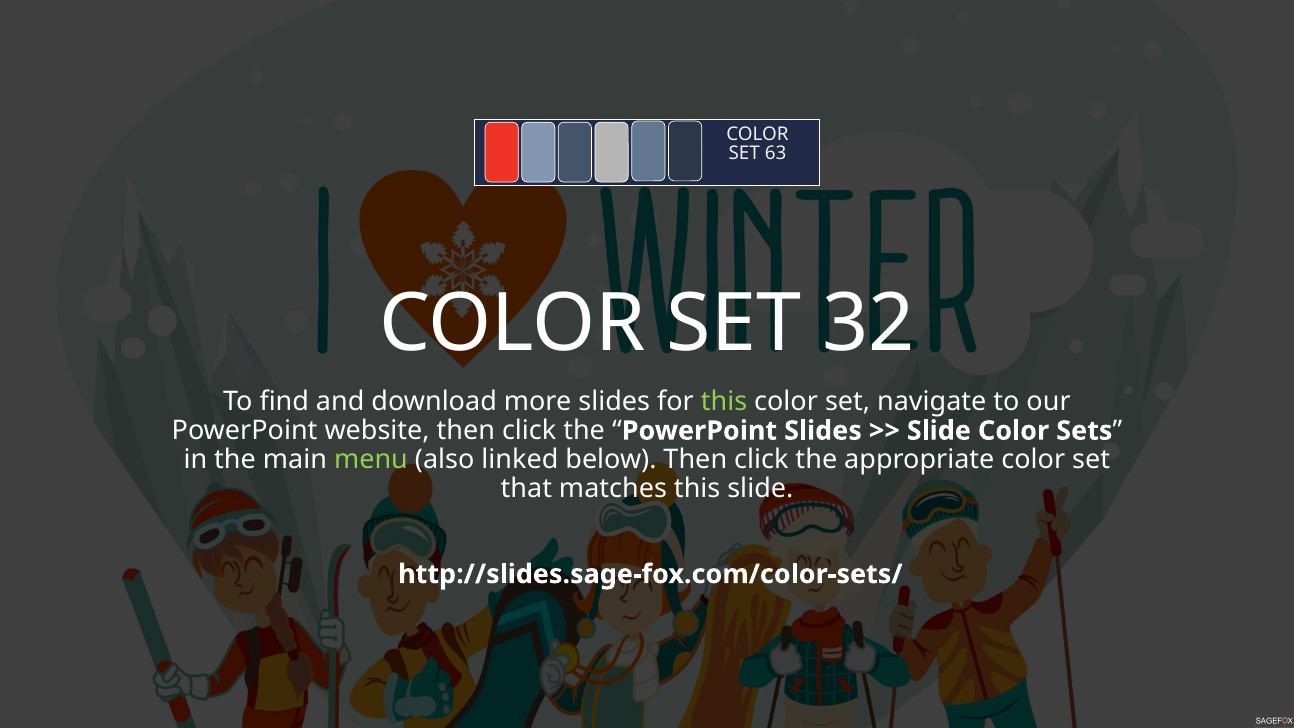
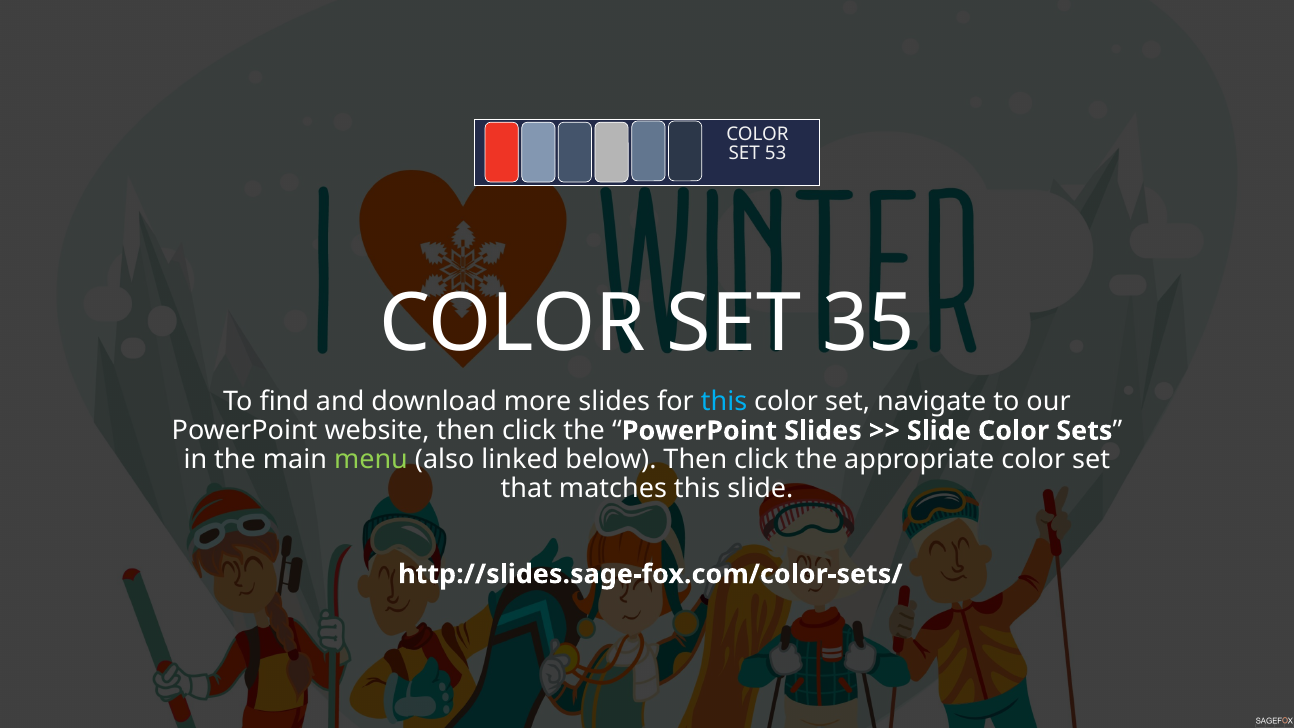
63: 63 -> 53 (776, 154)
32: 32 -> 35 (869, 323)
this colour: light green -> light blue (724, 402)
